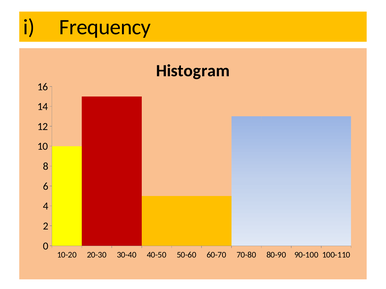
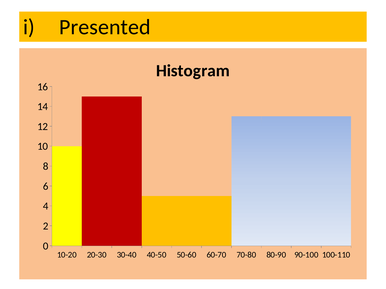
Frequency: Frequency -> Presented (105, 27)
